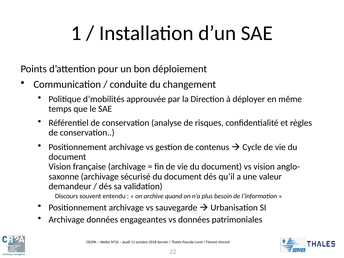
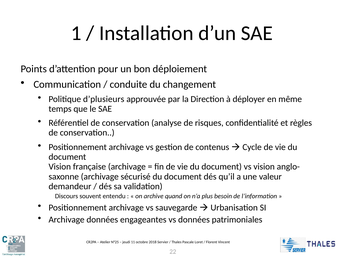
d’mobilités: d’mobilités -> d’plusieurs (104, 99)
